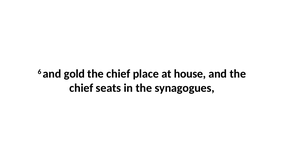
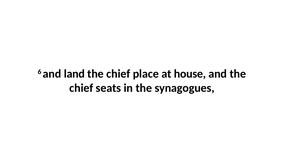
gold: gold -> land (74, 74)
